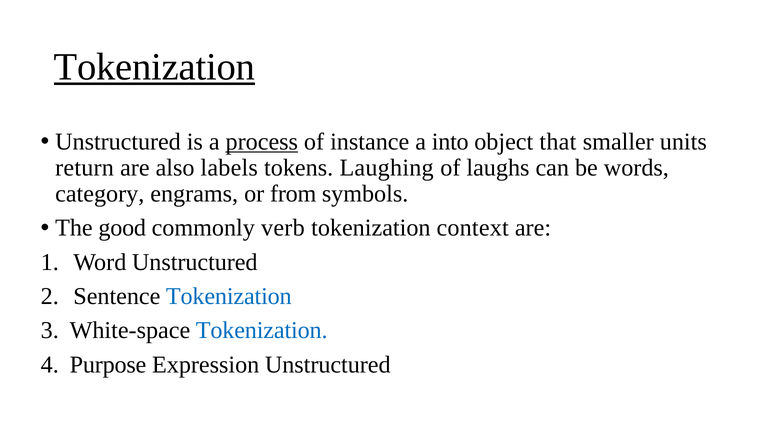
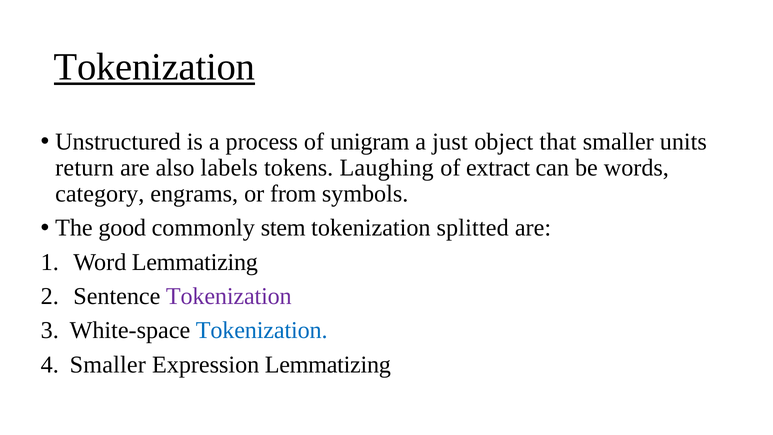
process underline: present -> none (262, 142)
instance: instance -> unigram (370, 142)
into: into -> just (450, 142)
laughs: laughs -> extract (498, 168)
verb: verb -> stem (283, 228)
context: context -> splitted (473, 228)
Word Unstructured: Unstructured -> Lemmatizing (195, 262)
Tokenization colour: blue -> purple (229, 296)
Purpose: Purpose -> Smaller (108, 364)
Expression Unstructured: Unstructured -> Lemmatizing (328, 364)
